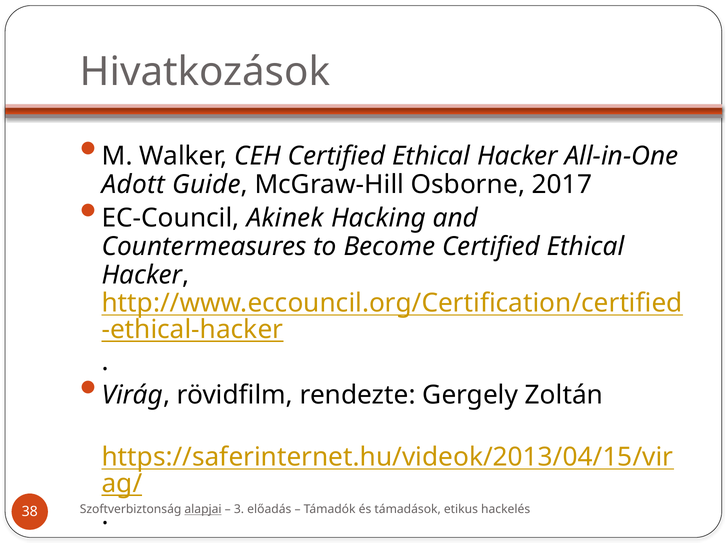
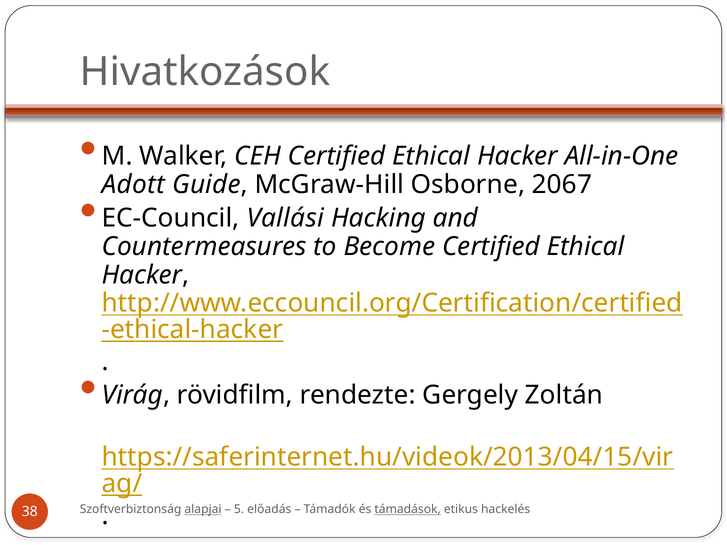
2017: 2017 -> 2067 (562, 185)
Akinek: Akinek -> Vallási (285, 218)
3: 3 -> 5 (239, 510)
támadások underline: none -> present (408, 510)
